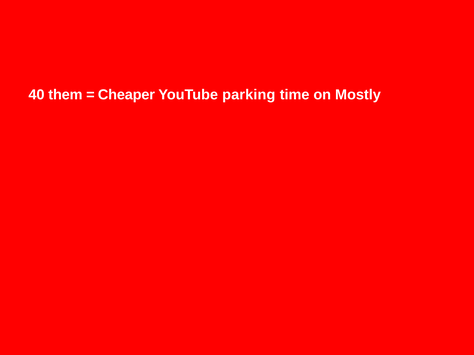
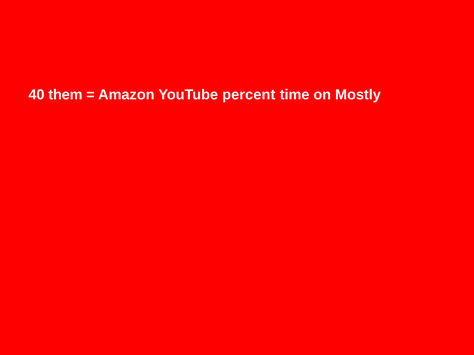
Cheaper: Cheaper -> Amazon (126, 95)
parking: parking -> percent (249, 95)
